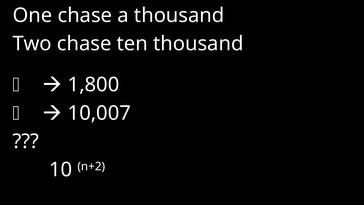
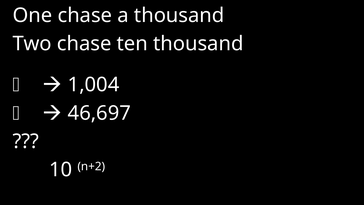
1,800: 1,800 -> 1,004 (94, 85)
10,007: 10,007 -> 46,697 (99, 113)
